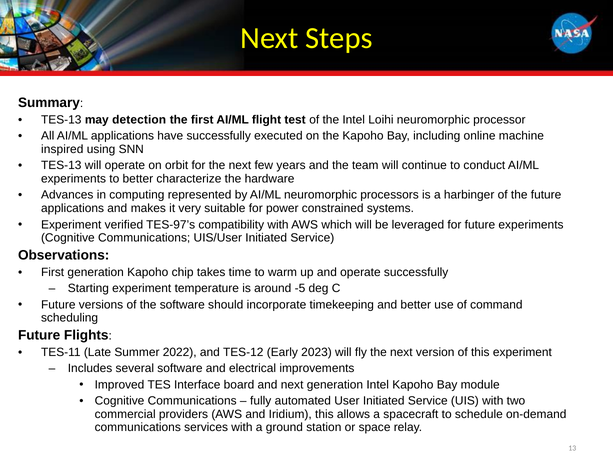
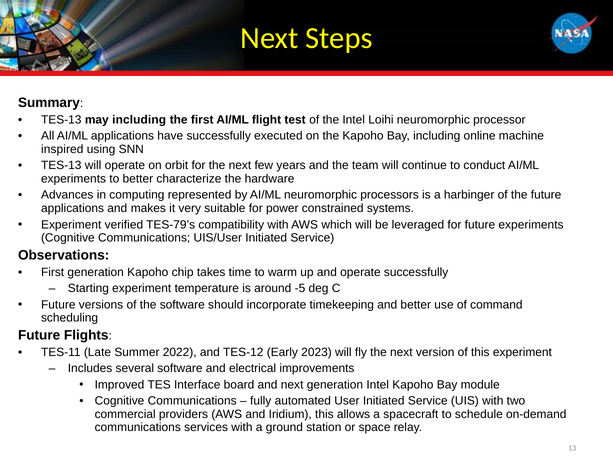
may detection: detection -> including (139, 120)
TES-97’s: TES-97’s -> TES-79’s (171, 224)
